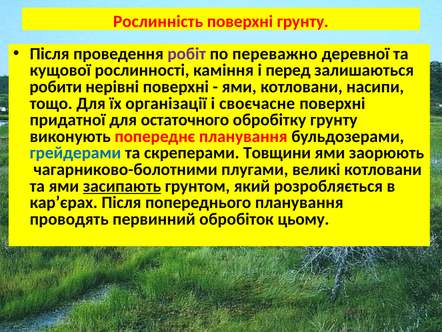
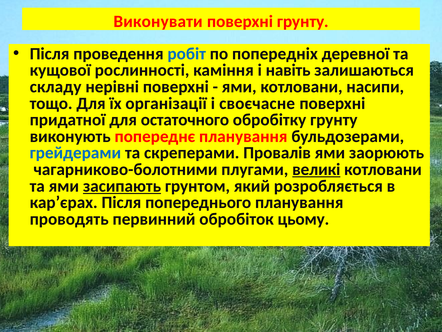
Рослинність: Рослинність -> Виконувати (158, 21)
робіт colour: purple -> blue (187, 54)
переважно: переважно -> попередніх (275, 54)
перед: перед -> навіть (288, 70)
робити: робити -> складу (56, 87)
Товщини: Товщини -> Провалів (277, 153)
великі underline: none -> present (316, 169)
